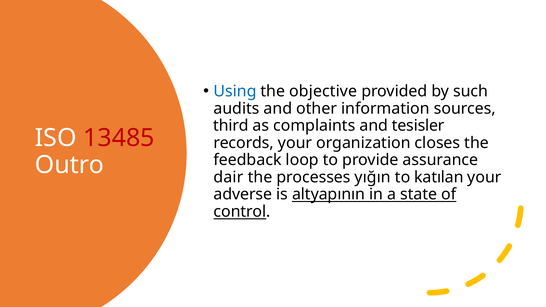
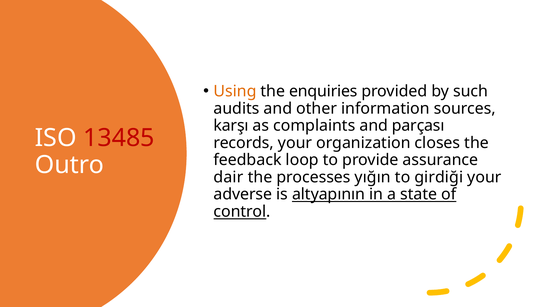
Using colour: blue -> orange (235, 91)
objective: objective -> enquiries (323, 91)
third: third -> karşı (231, 126)
tesisler: tesisler -> parçası (418, 126)
katılan: katılan -> girdiği (439, 177)
